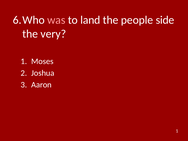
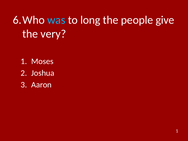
was colour: pink -> light blue (56, 20)
land: land -> long (90, 20)
side: side -> give (165, 20)
